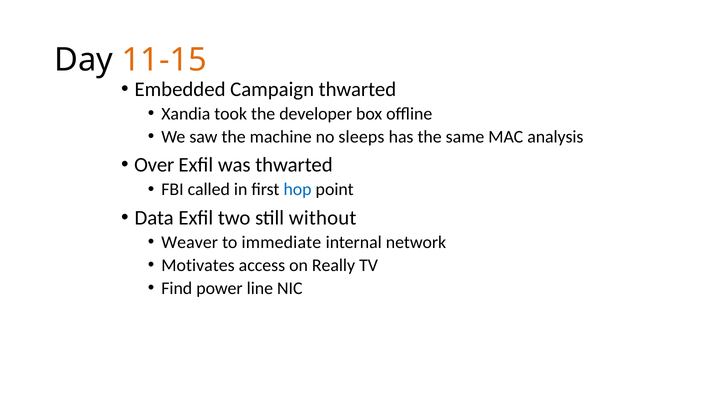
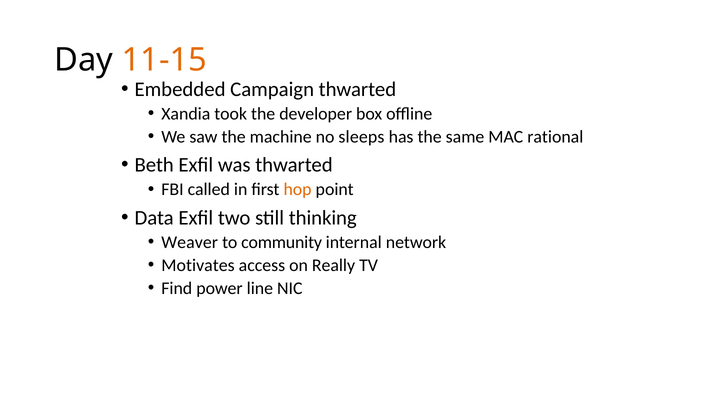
analysis: analysis -> rational (555, 137)
Over: Over -> Beth (154, 165)
hop colour: blue -> orange (298, 190)
without: without -> thinking (323, 218)
immediate: immediate -> community (282, 242)
